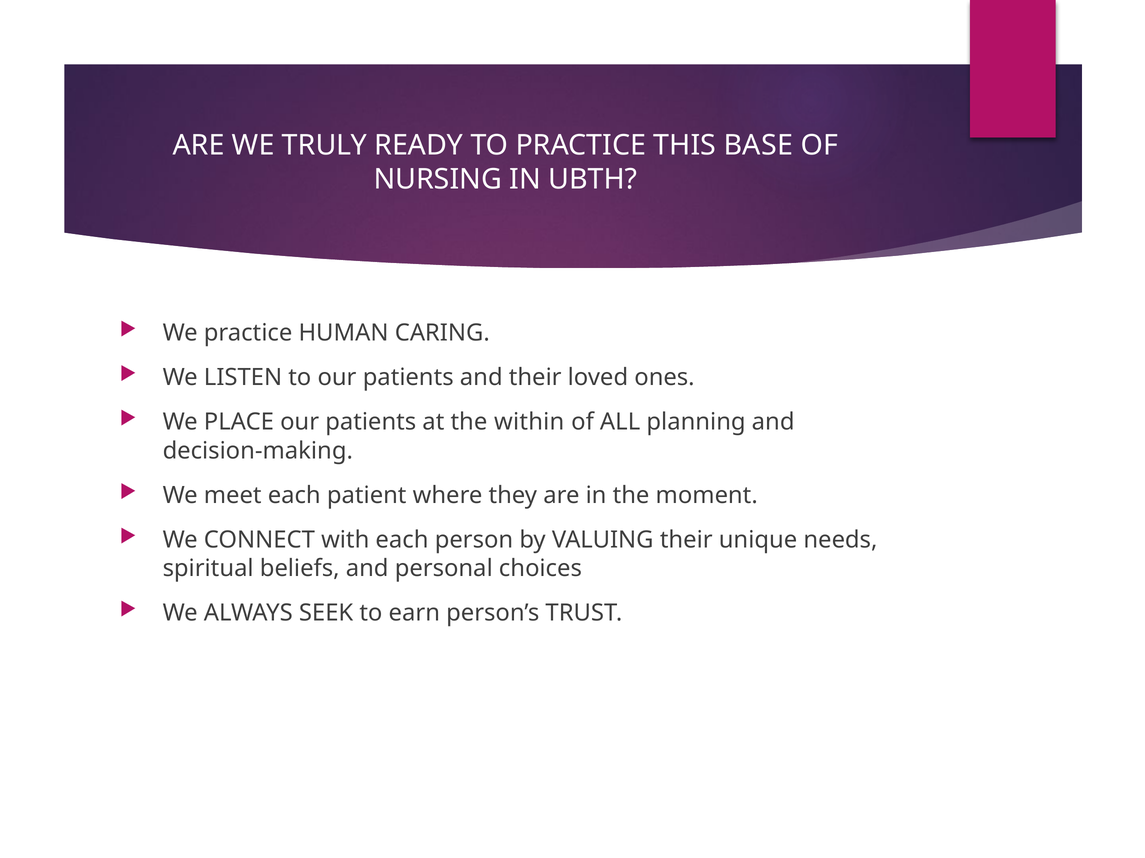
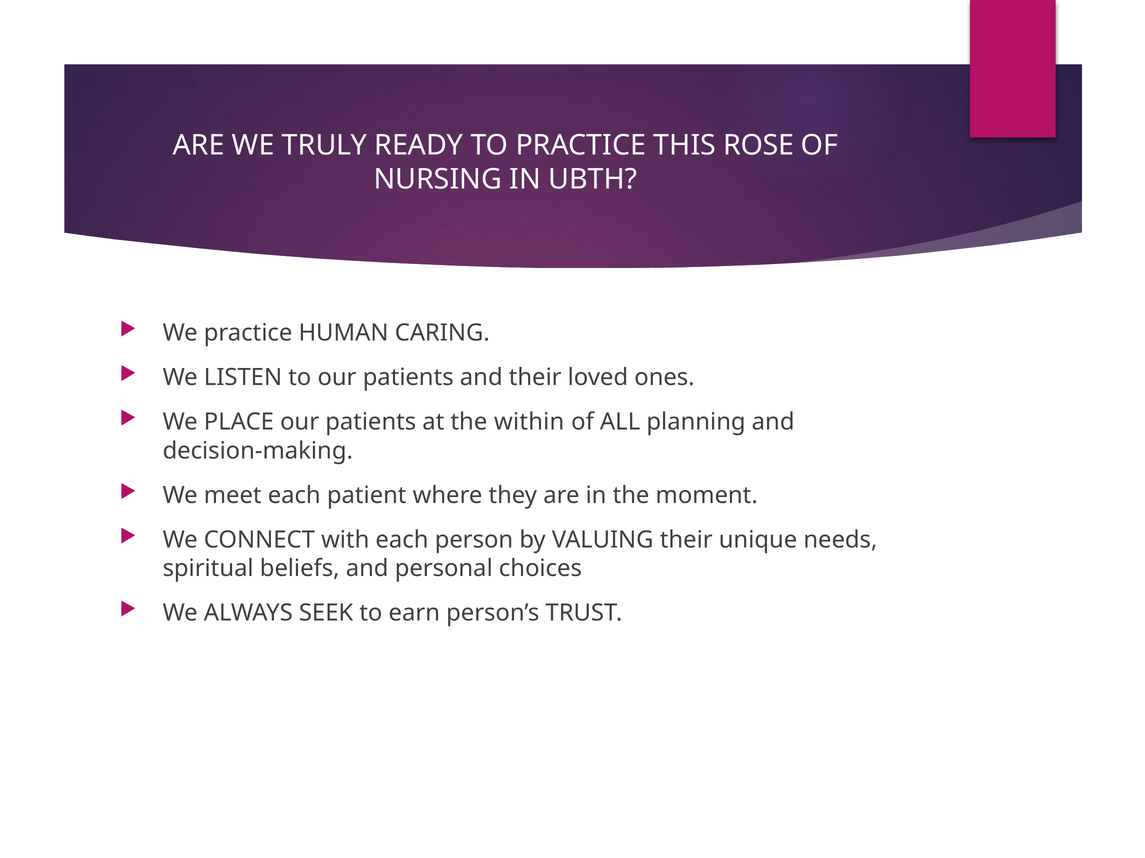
BASE: BASE -> ROSE (759, 145)
